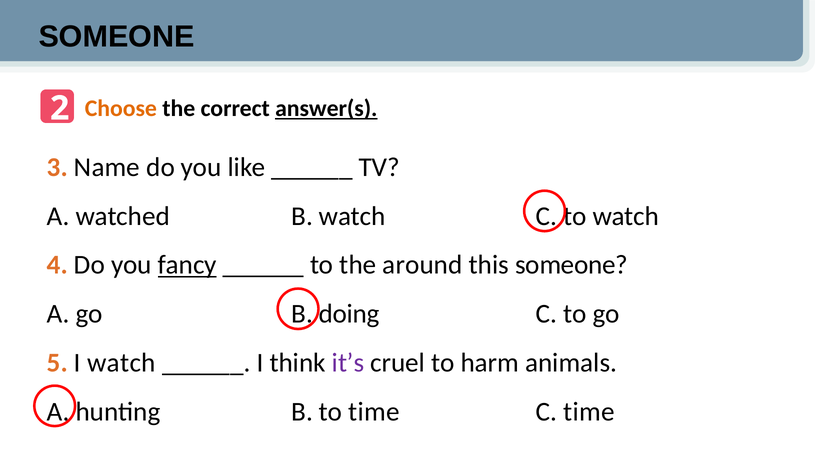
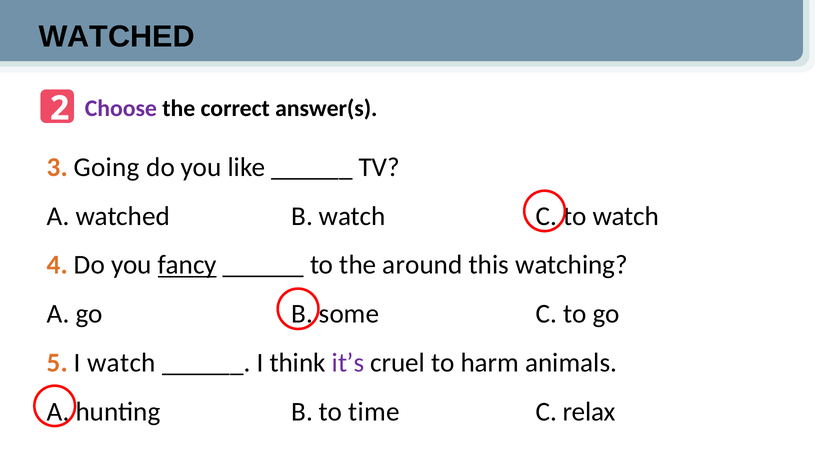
SOMEONE: SOMEONE -> WATCHED (117, 37)
Choose colour: orange -> purple (121, 108)
answer(s underline: present -> none (326, 108)
Name: Name -> Going (107, 167)
this someone: someone -> watching (571, 265)
doing: doing -> some (349, 314)
C time: time -> relax (589, 412)
